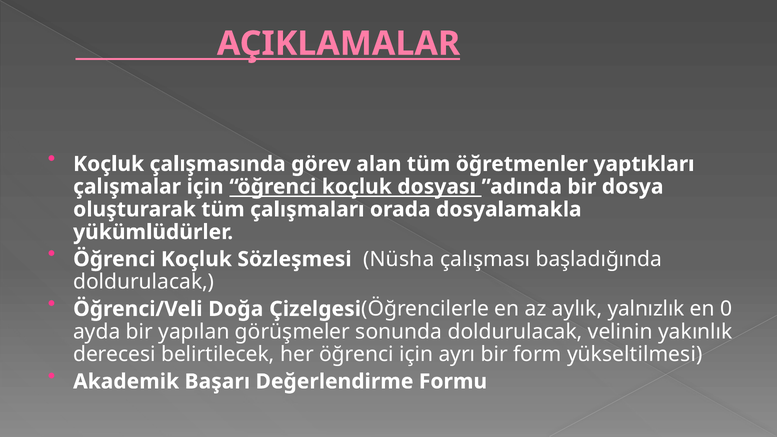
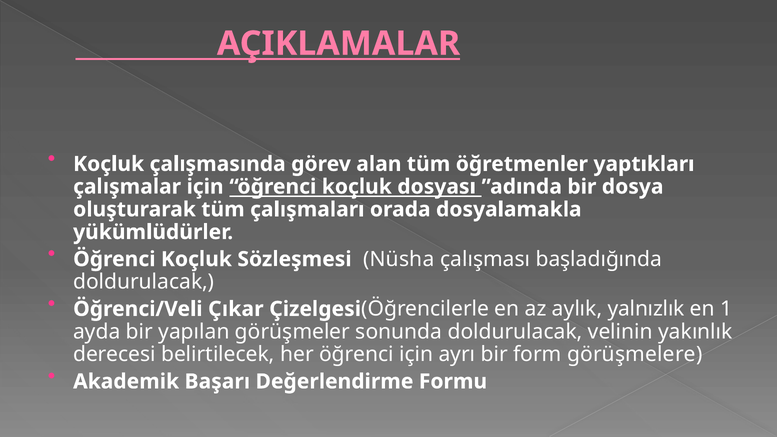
Doğa: Doğa -> Çıkar (236, 309)
0: 0 -> 1 (726, 309)
yükseltilmesi: yükseltilmesi -> görüşmelere (635, 354)
